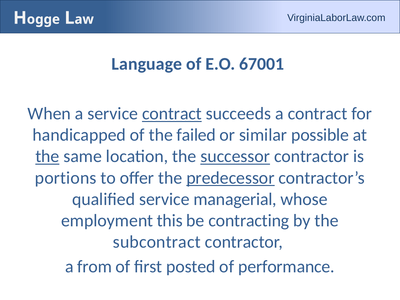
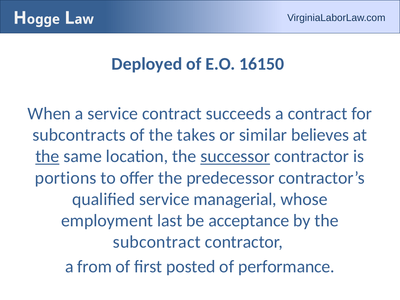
Language: Language -> Deployed (147, 64)
67001: 67001 -> 16150 (262, 64)
contract underline: present -> none (172, 114)
handicapped: handicapped -> subcontracts (79, 135)
failed: failed -> takes (196, 135)
possible: possible -> believes (320, 135)
predecessor underline: present -> none (230, 178)
this: this -> last (170, 221)
contracting: contracting -> acceptance (249, 221)
